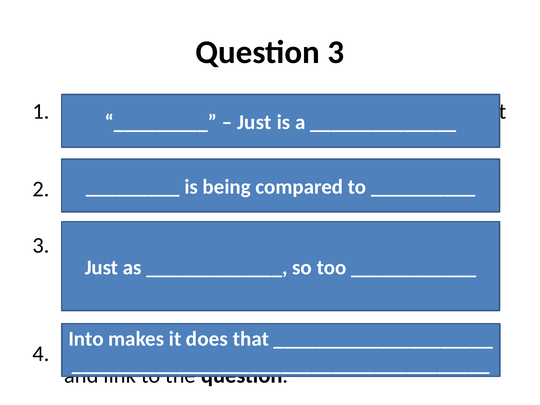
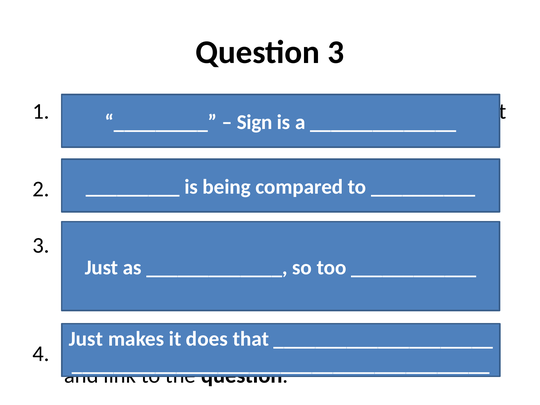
Just: Just -> Sign (255, 122)
Into: Into -> Just (86, 339)
